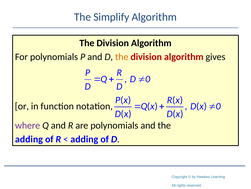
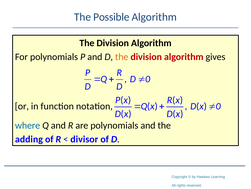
Simplify: Simplify -> Possible (111, 17)
where colour: purple -> blue (28, 125)
adding: adding -> divisor (84, 139)
